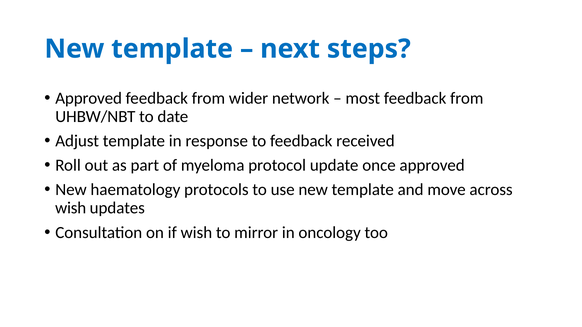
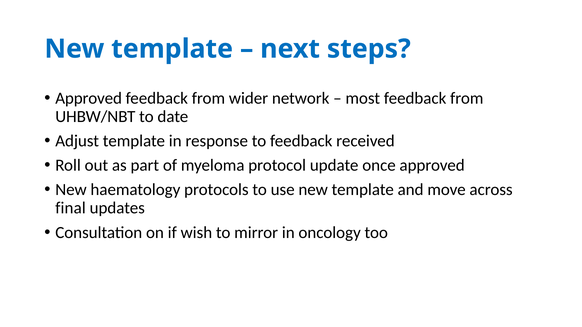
wish: wish -> final (71, 208)
